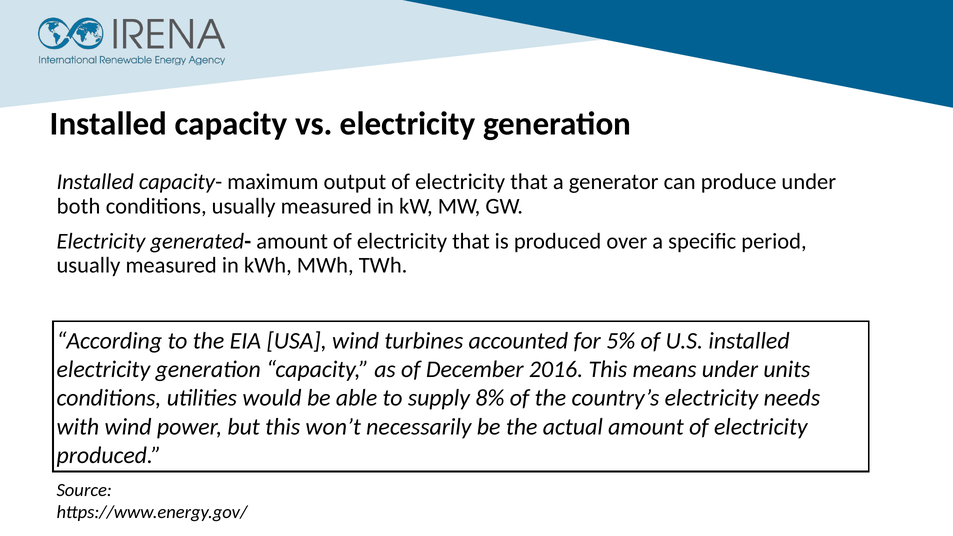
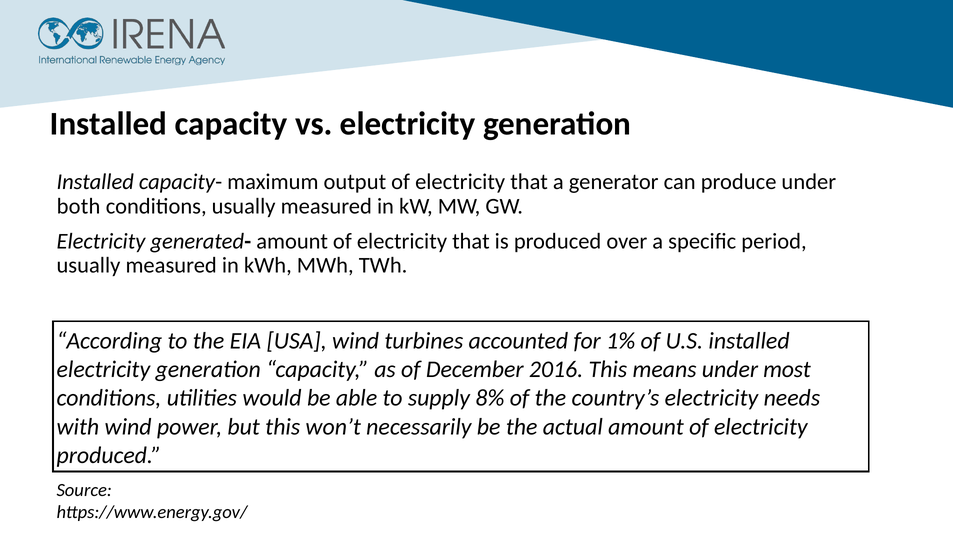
5%: 5% -> 1% (621, 341)
units: units -> most (787, 370)
